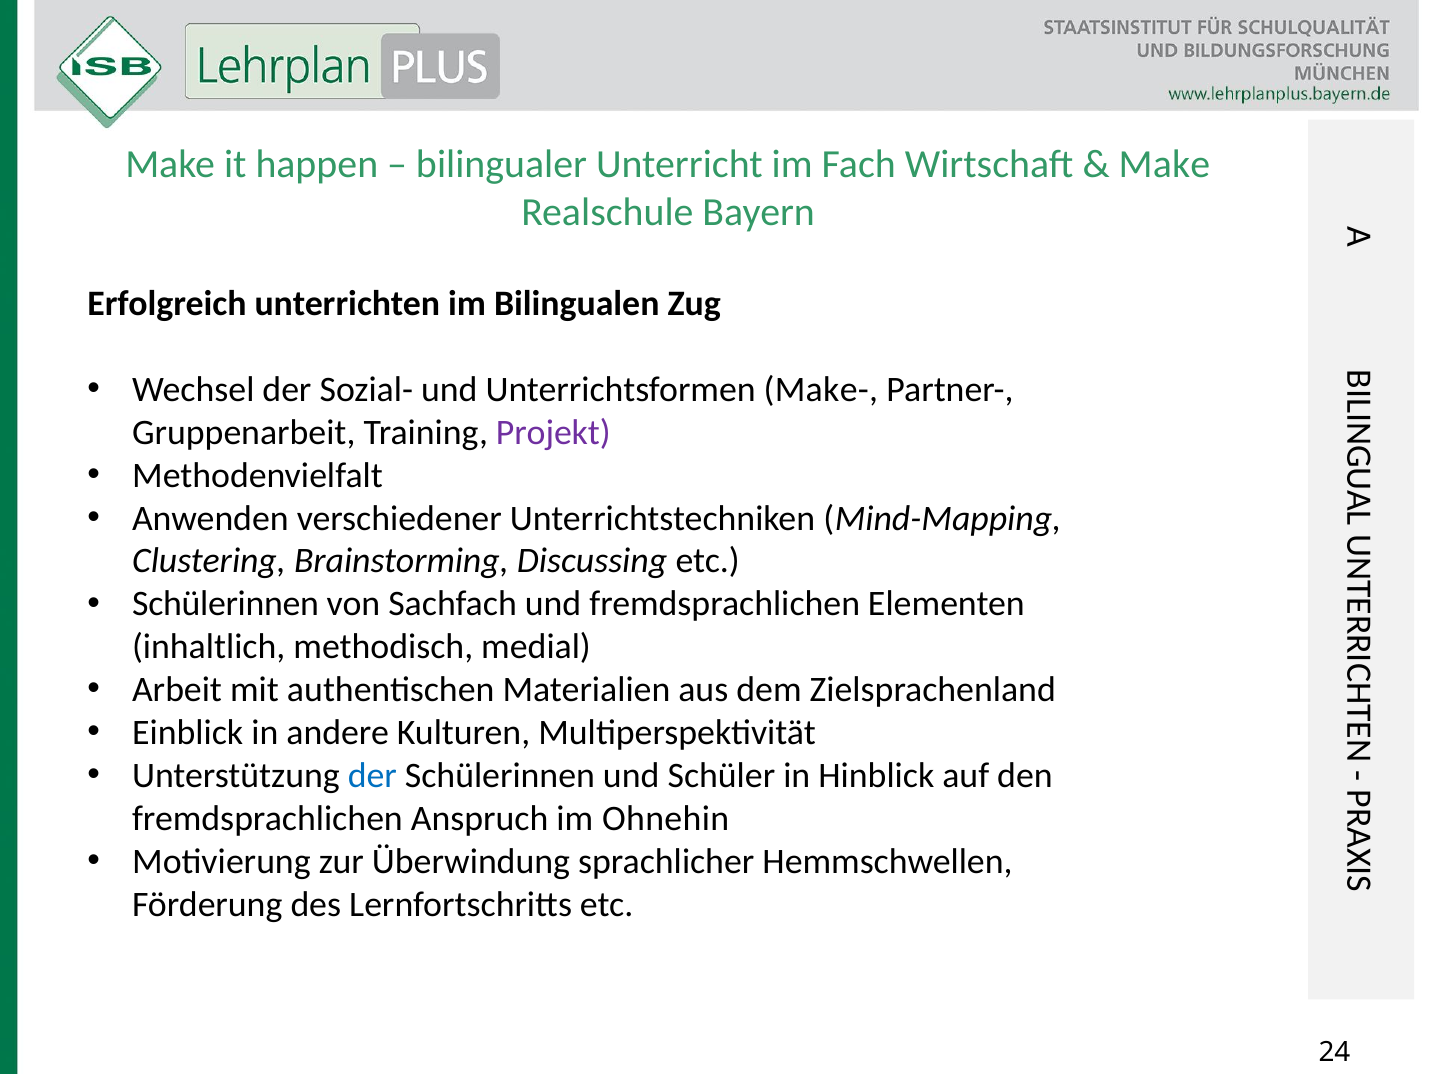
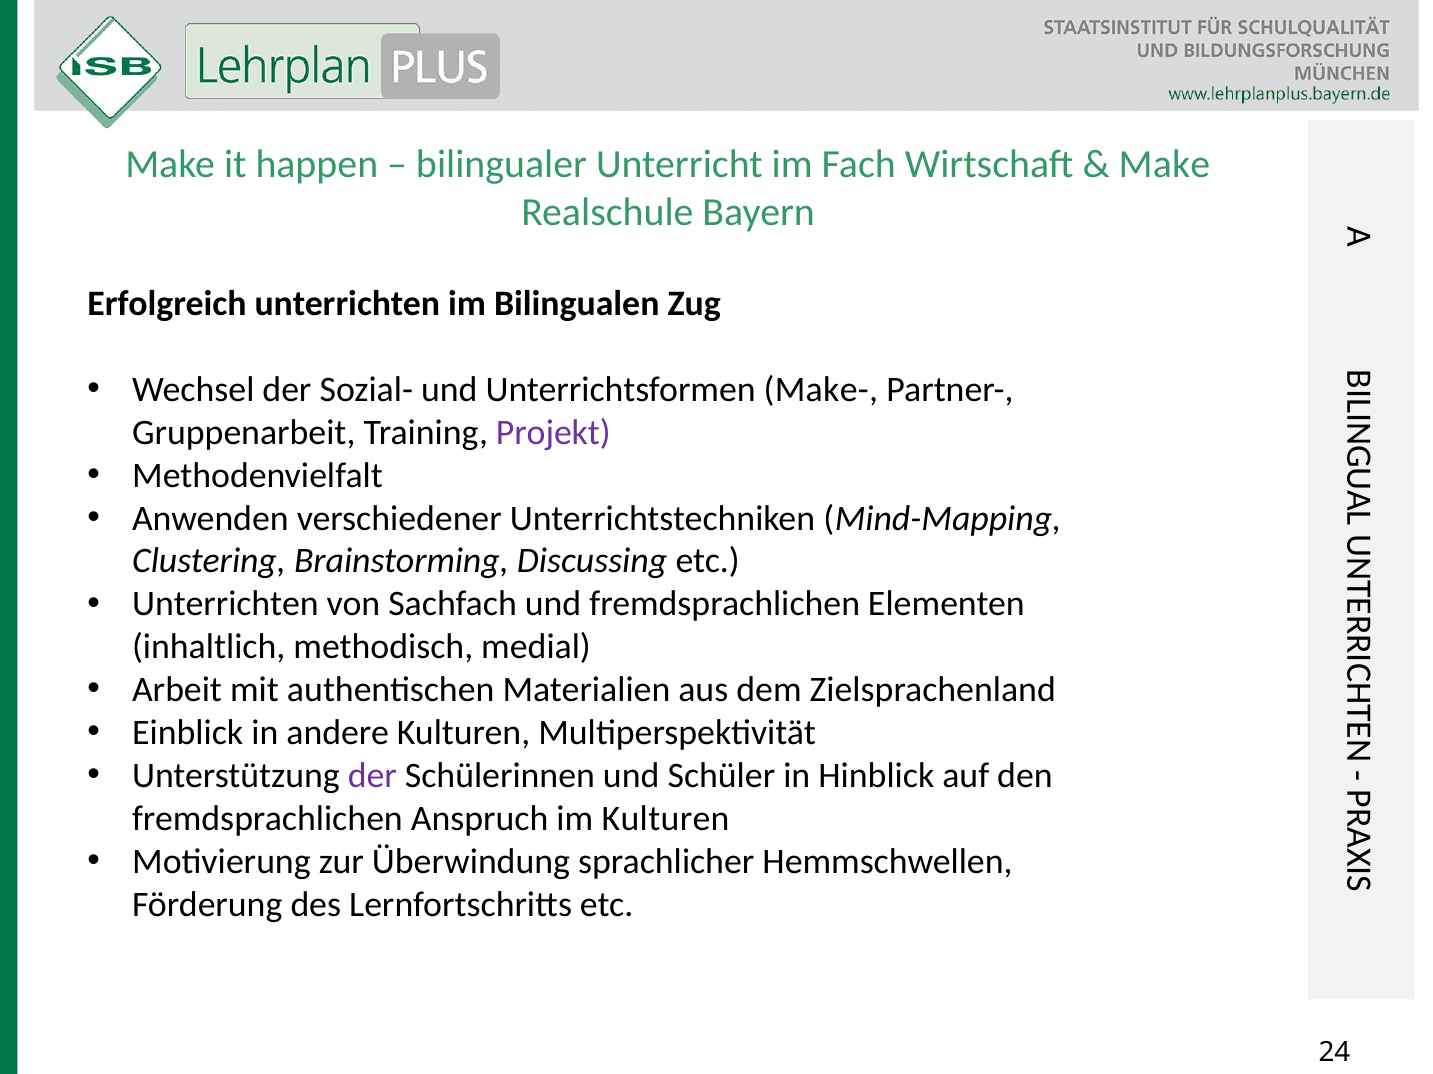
Schülerinnen: Schülerinnen -> Unterrichten (225, 605)
der colour: blue -> purple (372, 776)
im Ohnehin: Ohnehin -> Kulturen (666, 819)
